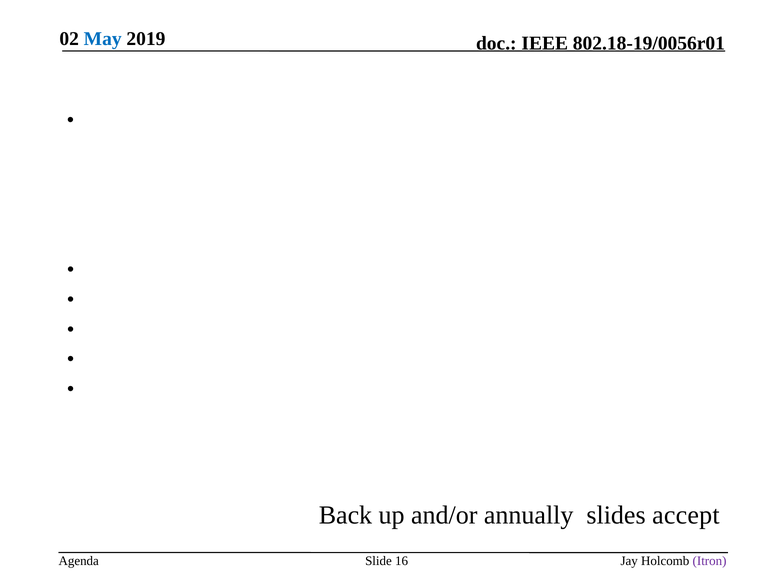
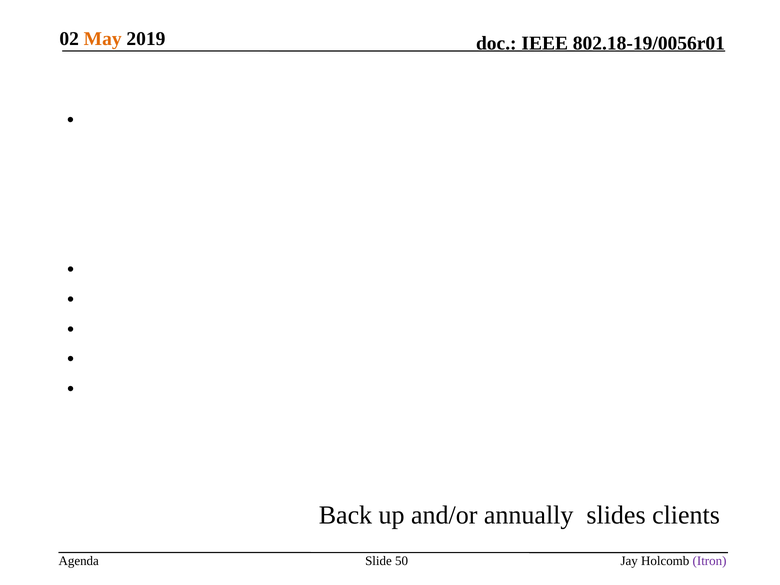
May colour: blue -> orange (103, 39)
accept: accept -> clients (686, 515)
16: 16 -> 50 (402, 561)
